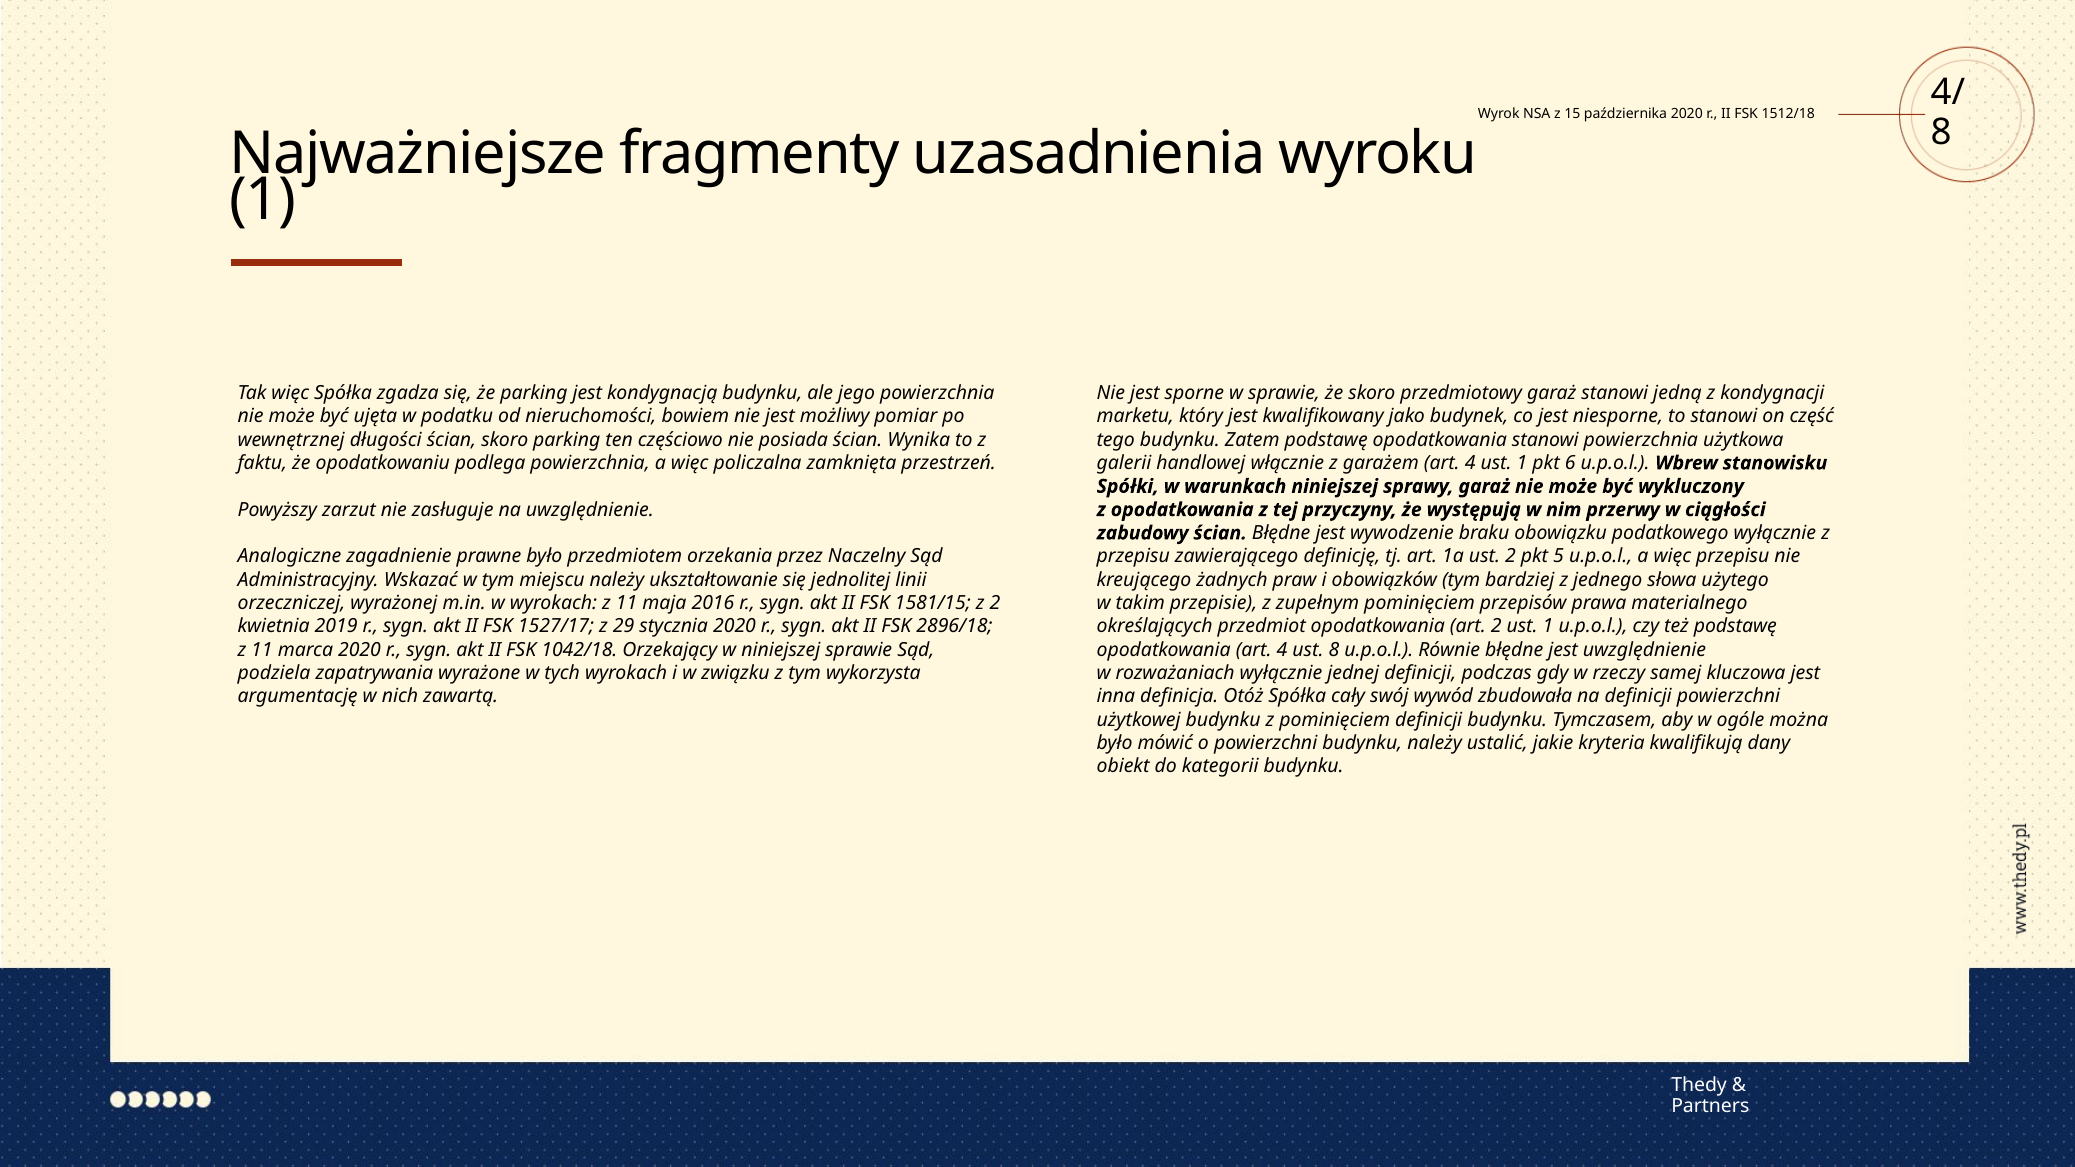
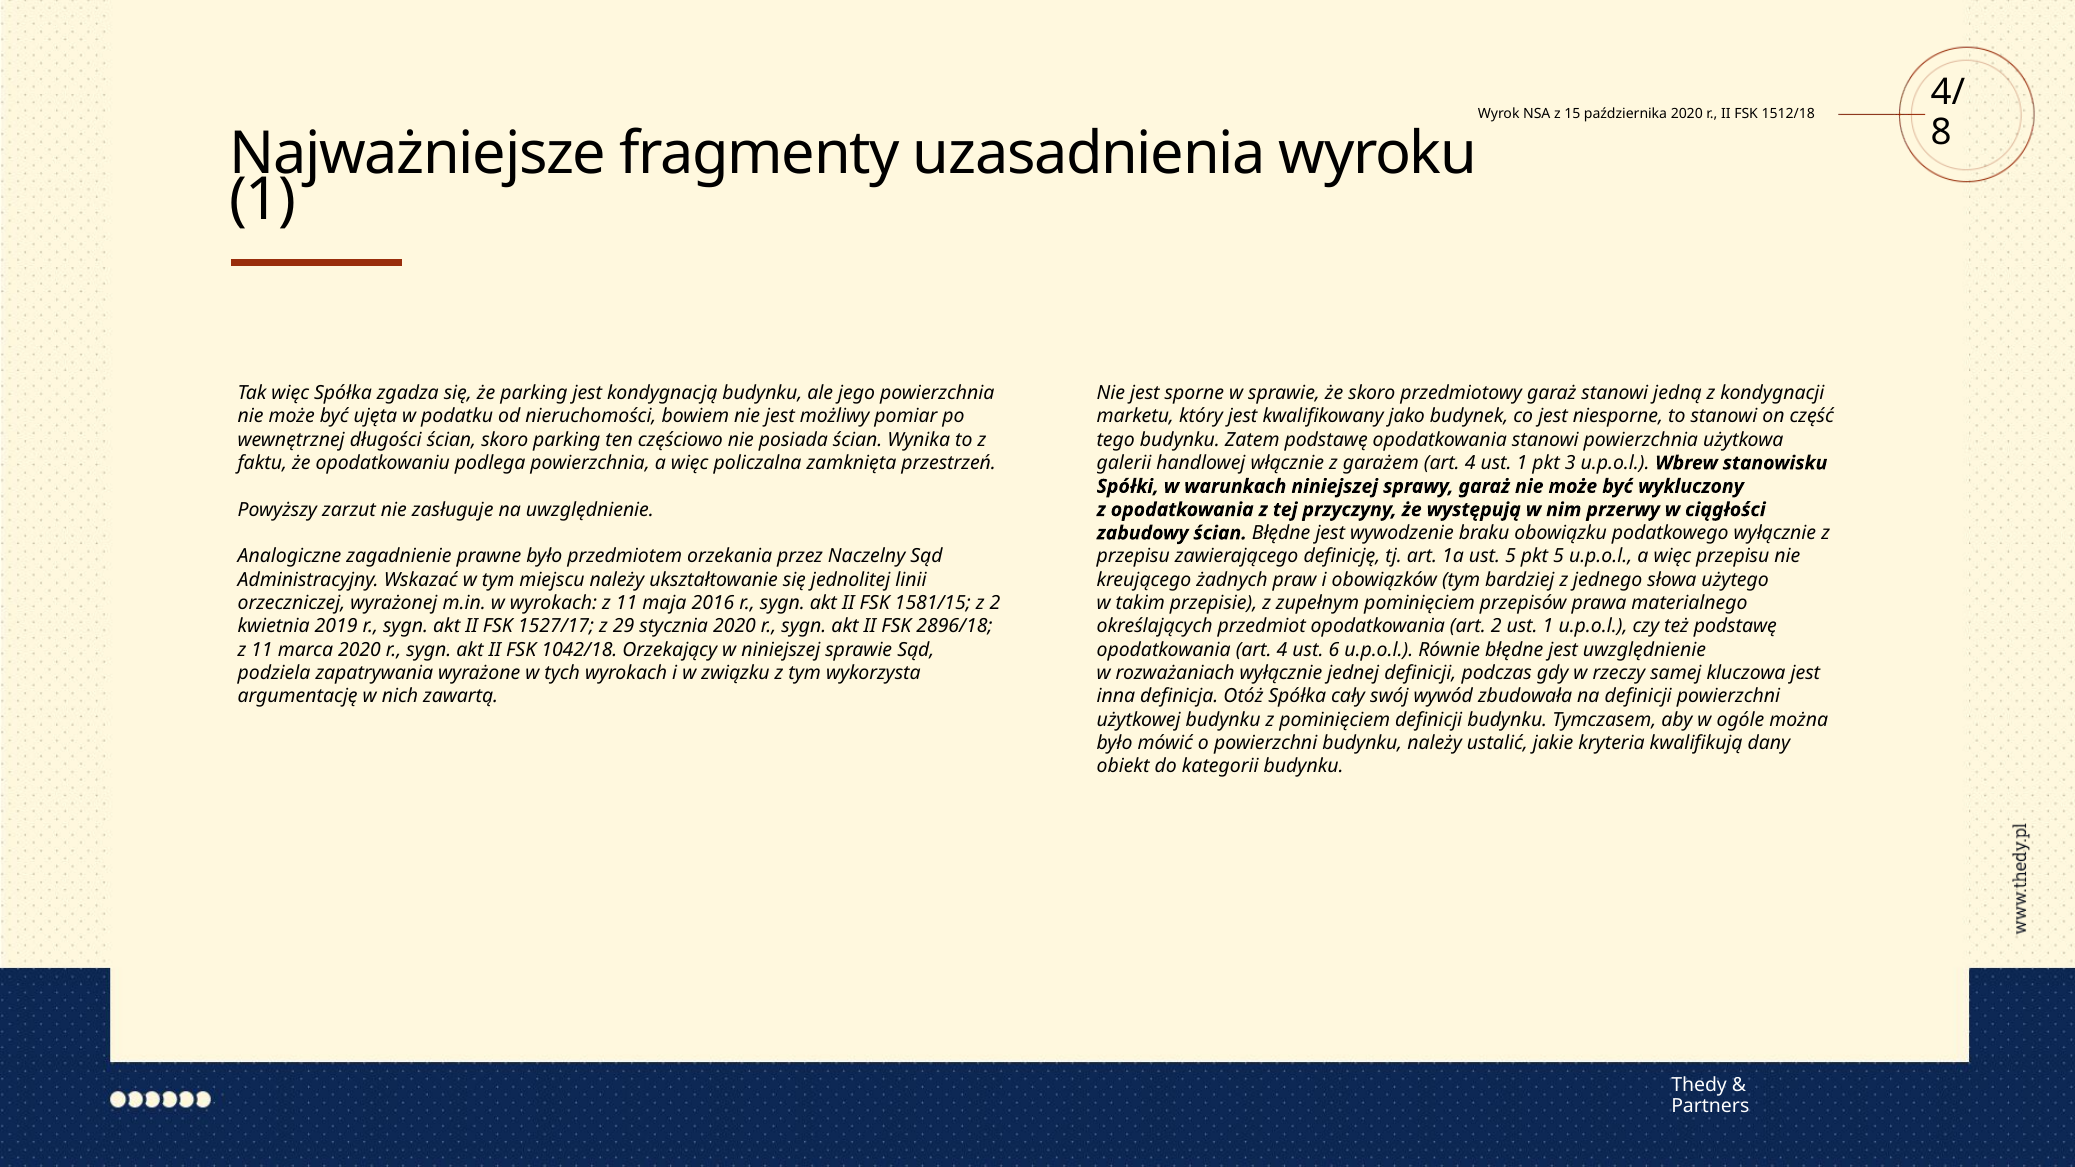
6: 6 -> 3 (1570, 463)
ust 2: 2 -> 5 (1510, 556)
ust 8: 8 -> 6 (1334, 650)
